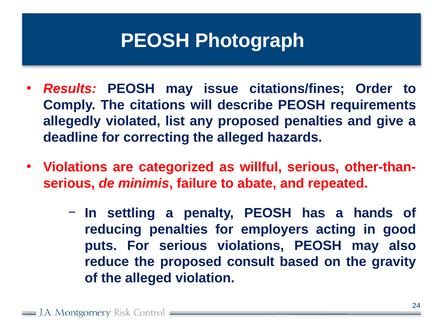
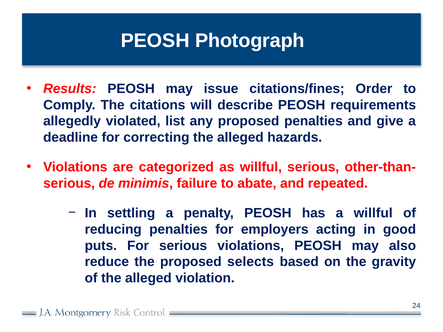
a hands: hands -> willful (373, 213)
consult: consult -> selects (251, 262)
